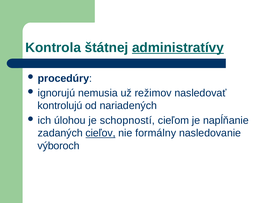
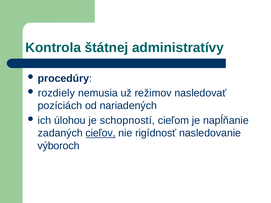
administratívy underline: present -> none (178, 48)
ignorujú: ignorujú -> rozdiely (56, 93)
kontrolujú: kontrolujú -> pozíciách (60, 106)
formálny: formálny -> rigídnosť (156, 133)
